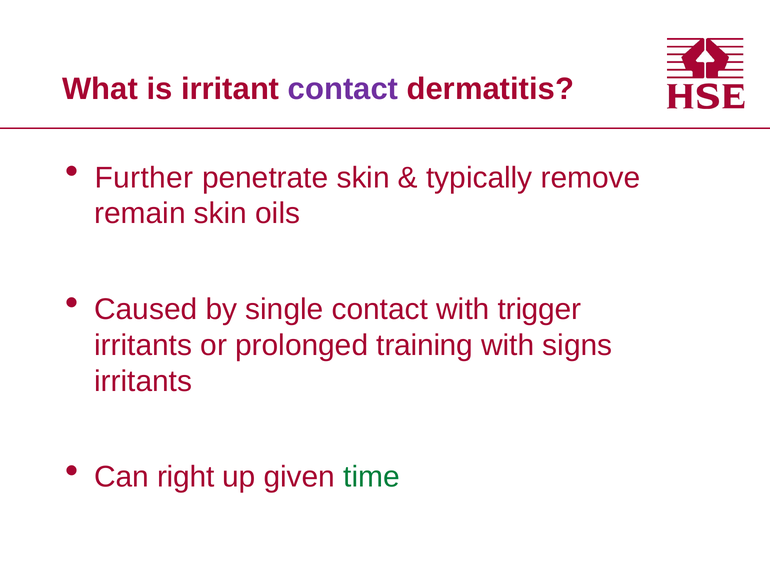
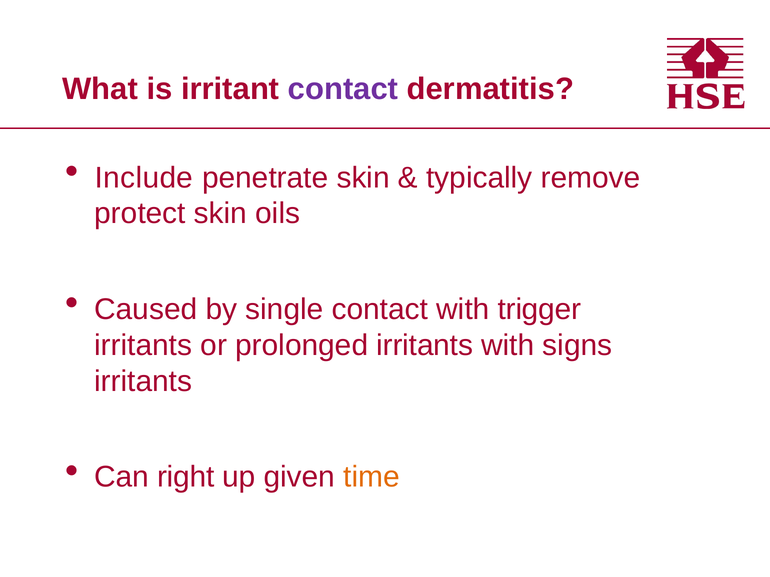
Further: Further -> Include (144, 178)
remain: remain -> protect (140, 214)
prolonged training: training -> irritants (425, 346)
time colour: green -> orange (372, 477)
